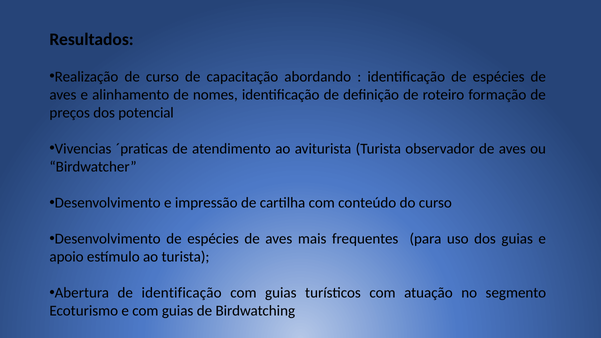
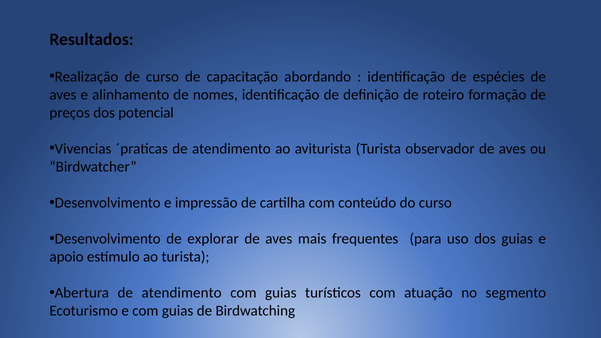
Desenvolvimento de espécies: espécies -> explorar (213, 239)
Abertura de identificação: identificação -> atendimento (182, 293)
